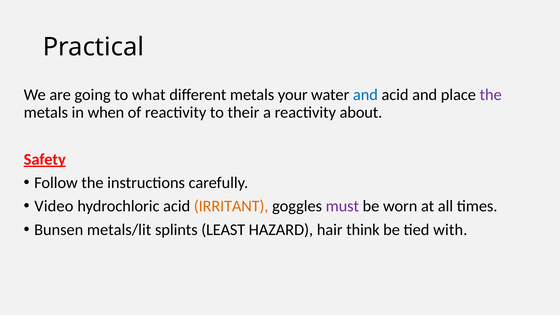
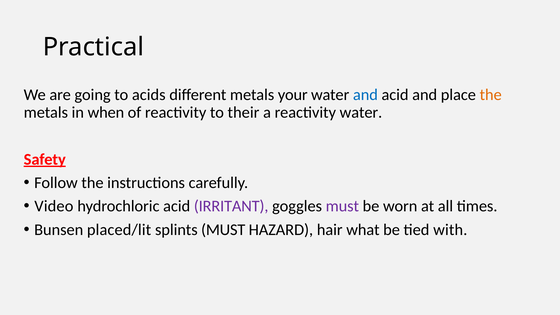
what: what -> acids (149, 95)
the colour: purple -> orange (491, 95)
reactivity about: about -> water (361, 112)
IRRITANT colour: orange -> purple (231, 206)
metals/lit: metals/lit -> placed/lit (119, 230)
splints LEAST: LEAST -> MUST (223, 230)
think: think -> what (363, 230)
